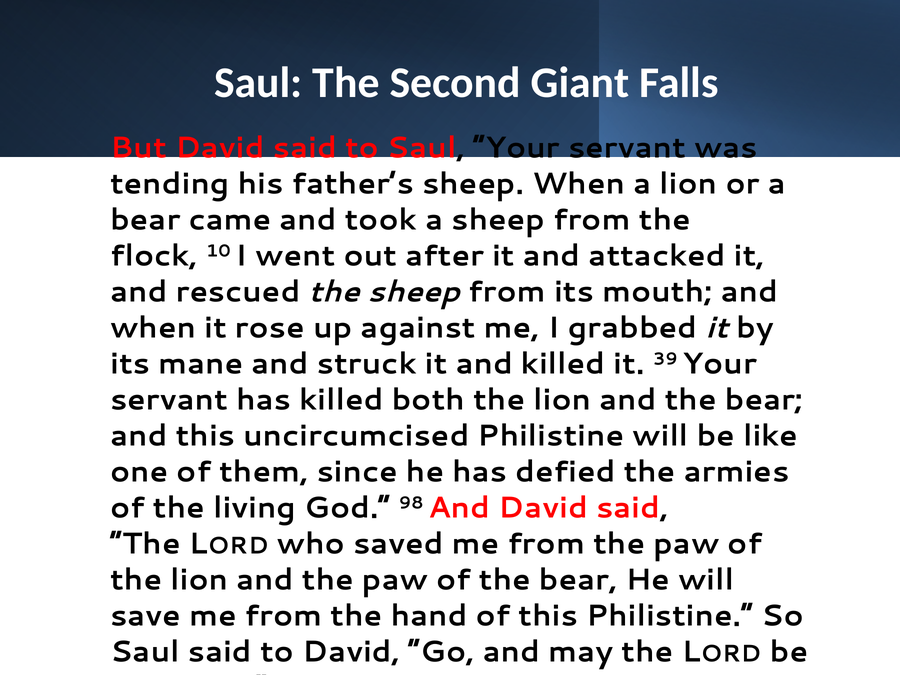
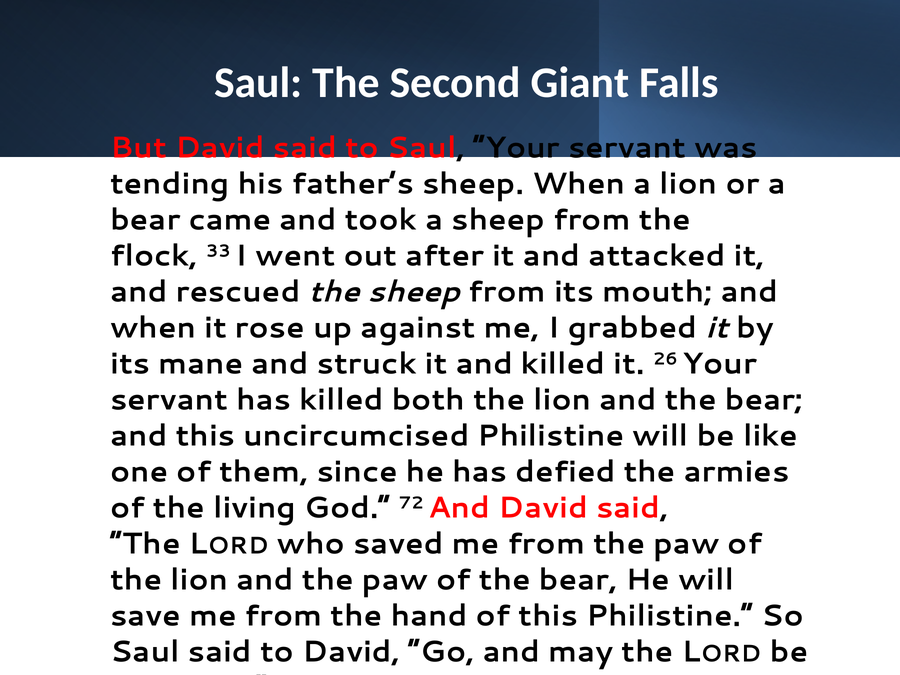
10: 10 -> 33 (218, 251)
39: 39 -> 26 (665, 359)
98: 98 -> 72 (411, 503)
